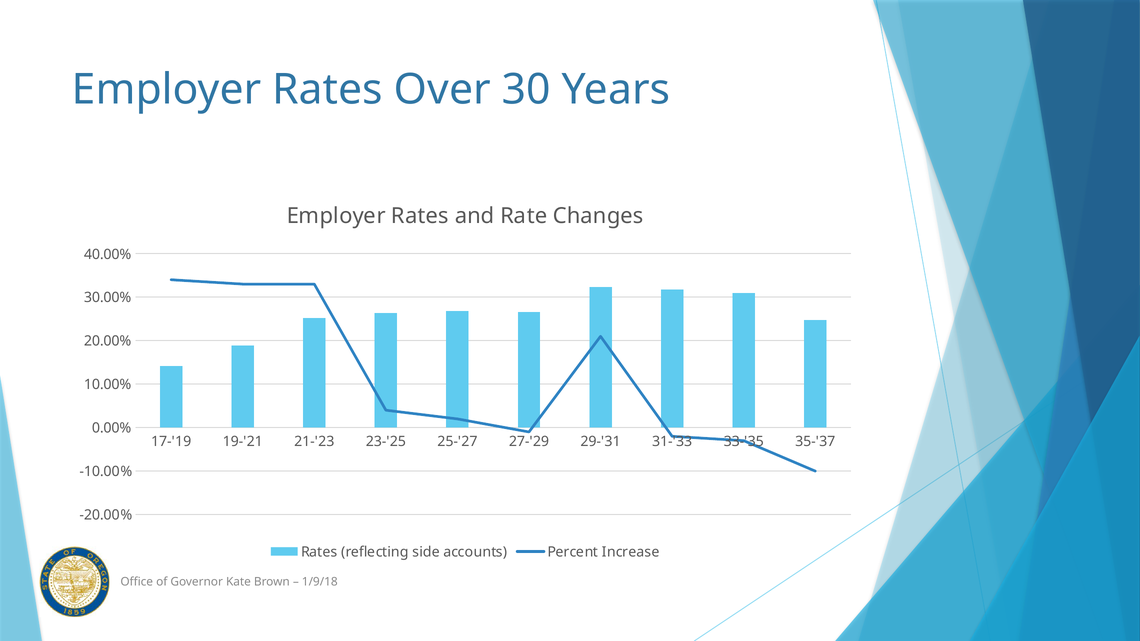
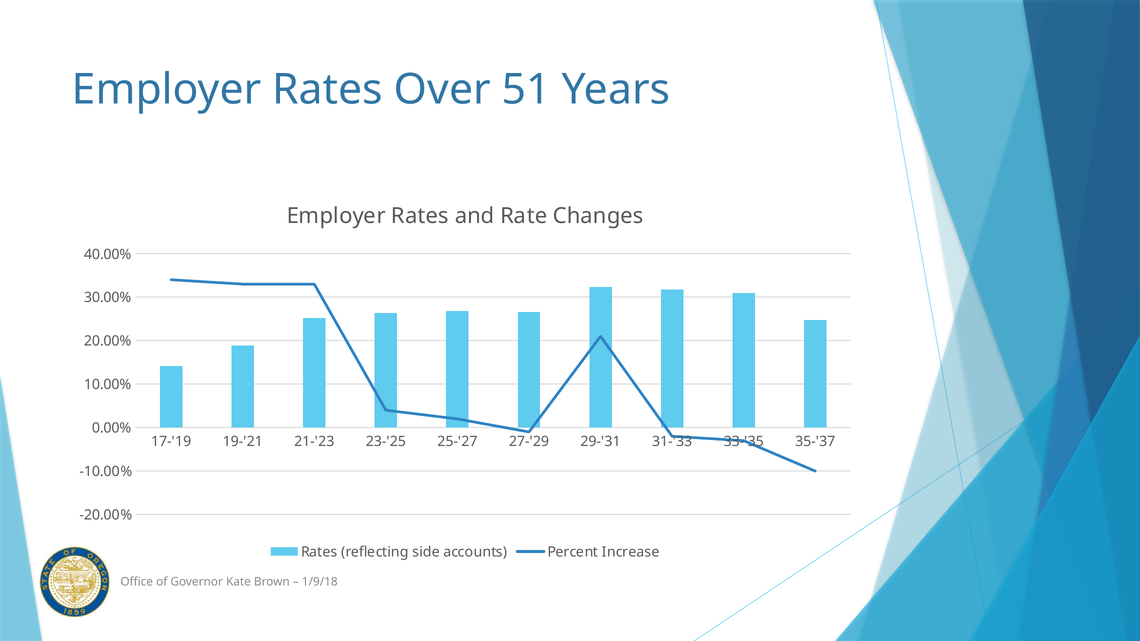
30: 30 -> 51 (526, 90)
